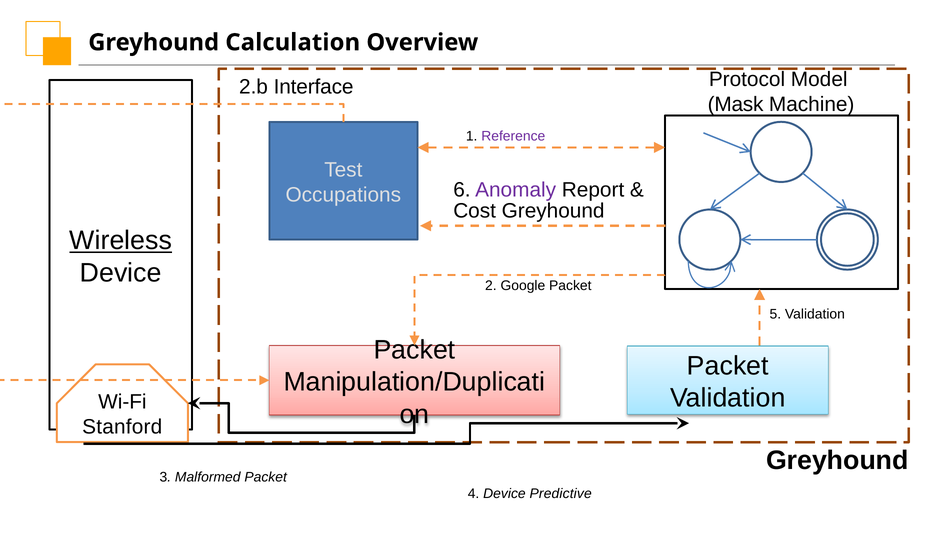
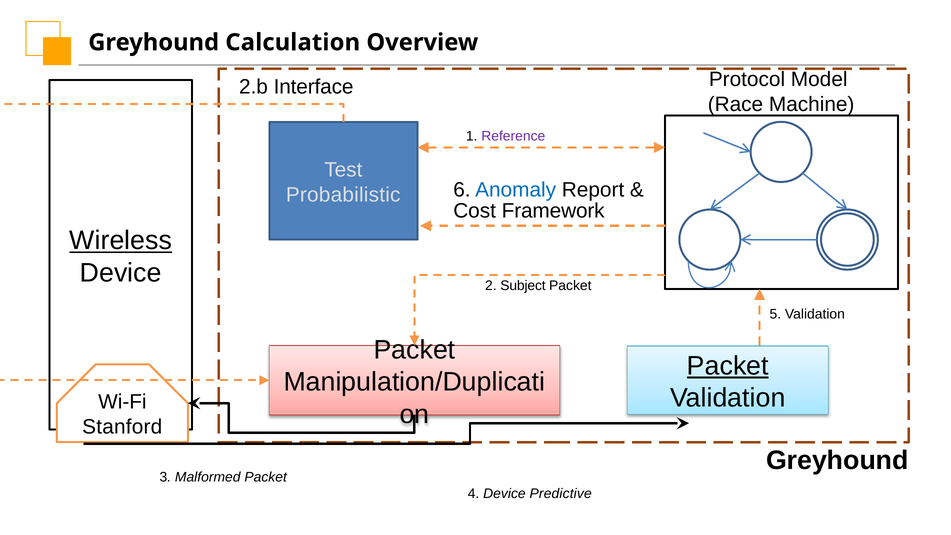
Mask: Mask -> Race (735, 105)
Anomaly colour: purple -> blue (516, 190)
Occupations: Occupations -> Probabilistic (343, 195)
Cost Greyhound: Greyhound -> Framework (553, 211)
Google: Google -> Subject (523, 286)
Packet underline: none -> present (728, 366)
